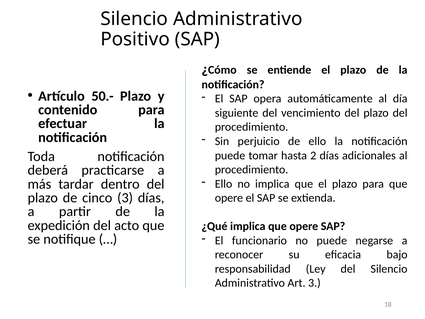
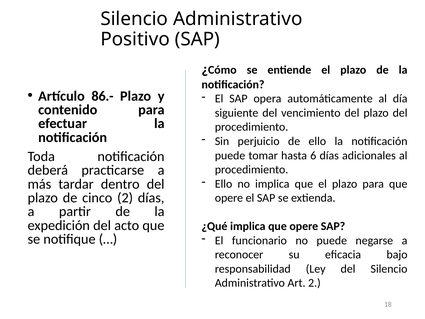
50.-: 50.- -> 86.- (103, 96)
2: 2 -> 6 (313, 155)
cinco 3: 3 -> 2 (125, 198)
Art 3: 3 -> 2 (314, 283)
